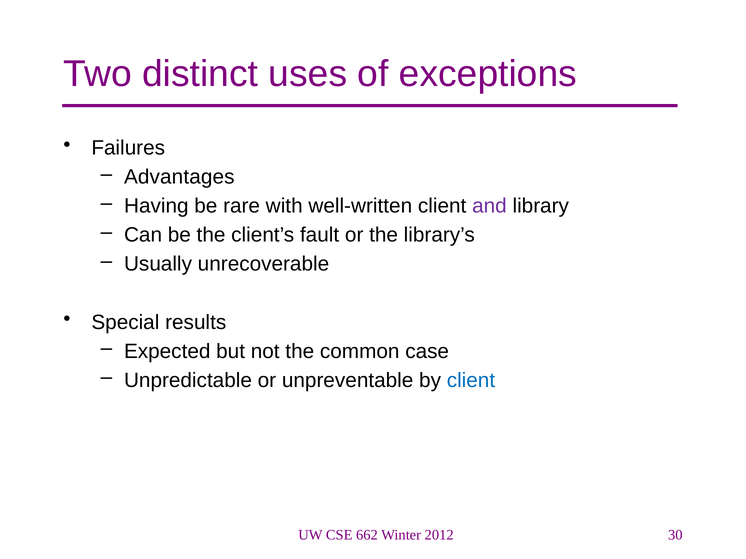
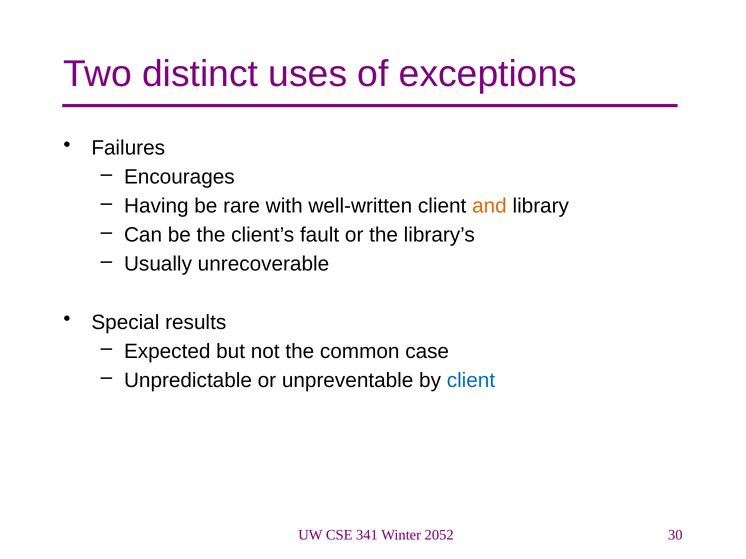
Advantages: Advantages -> Encourages (179, 177)
and colour: purple -> orange (489, 206)
662: 662 -> 341 (367, 536)
2012: 2012 -> 2052 (439, 536)
